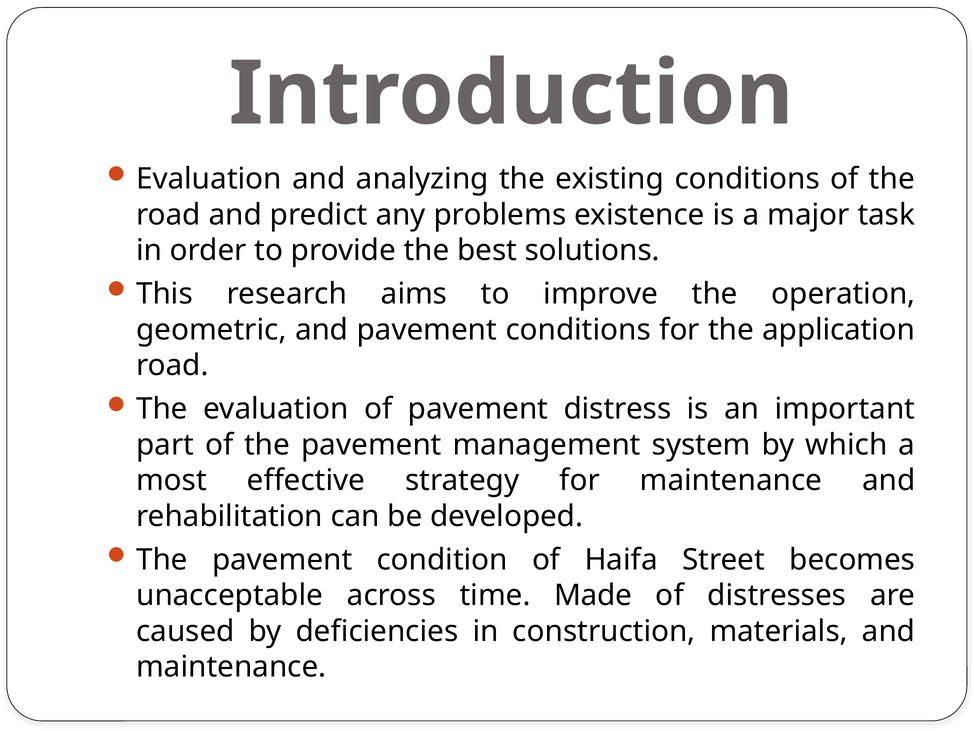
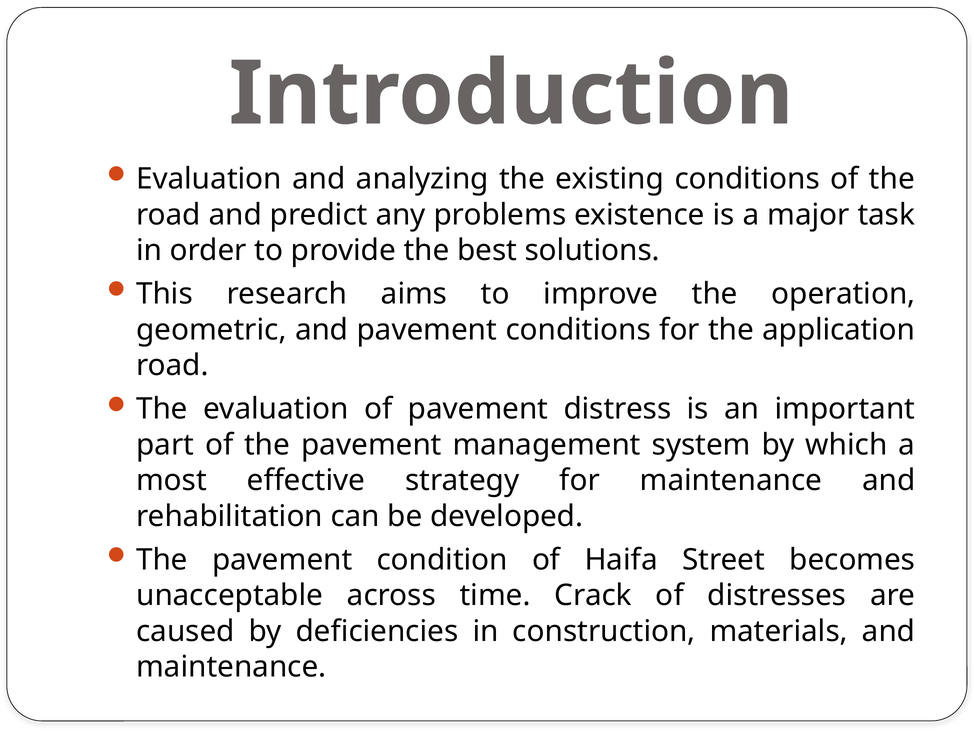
Made: Made -> Crack (593, 595)
